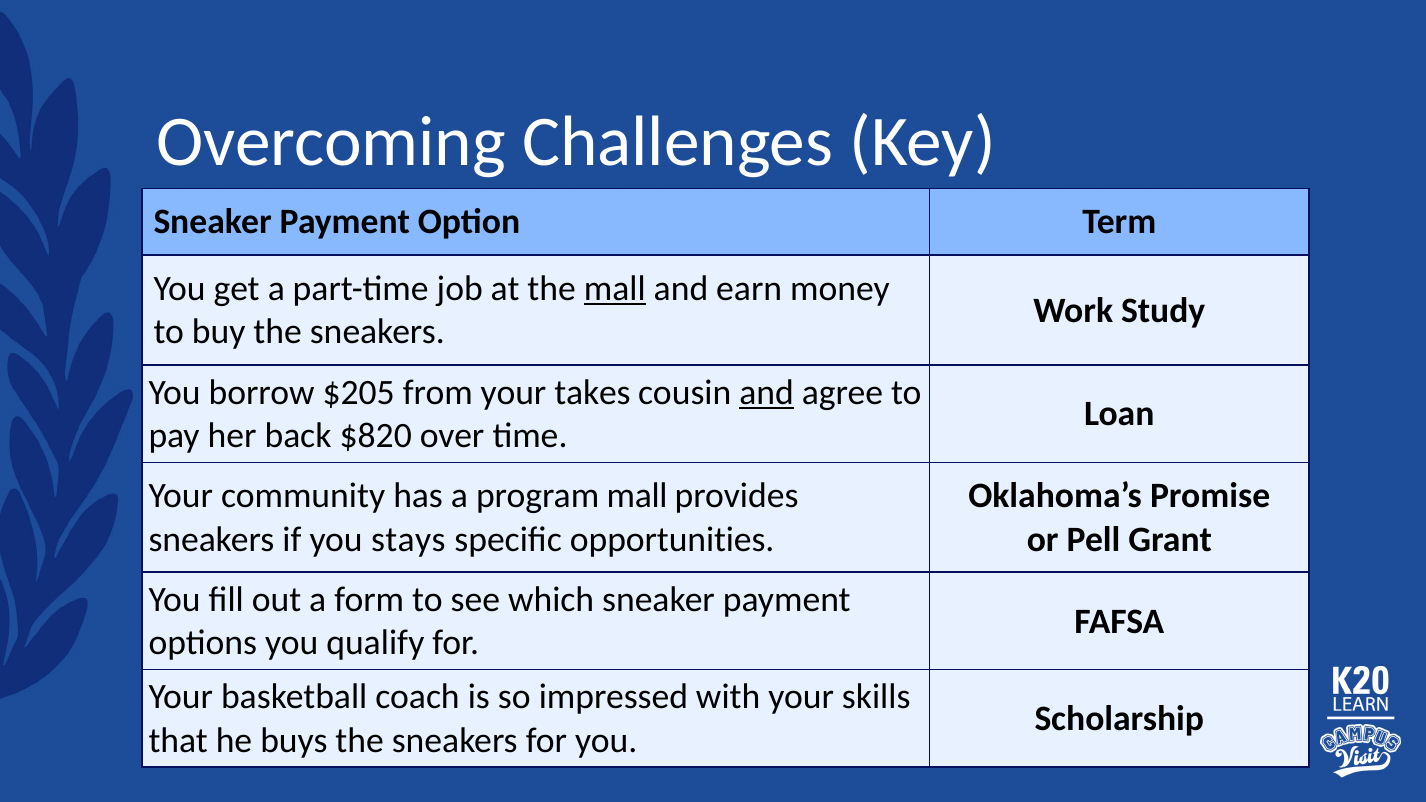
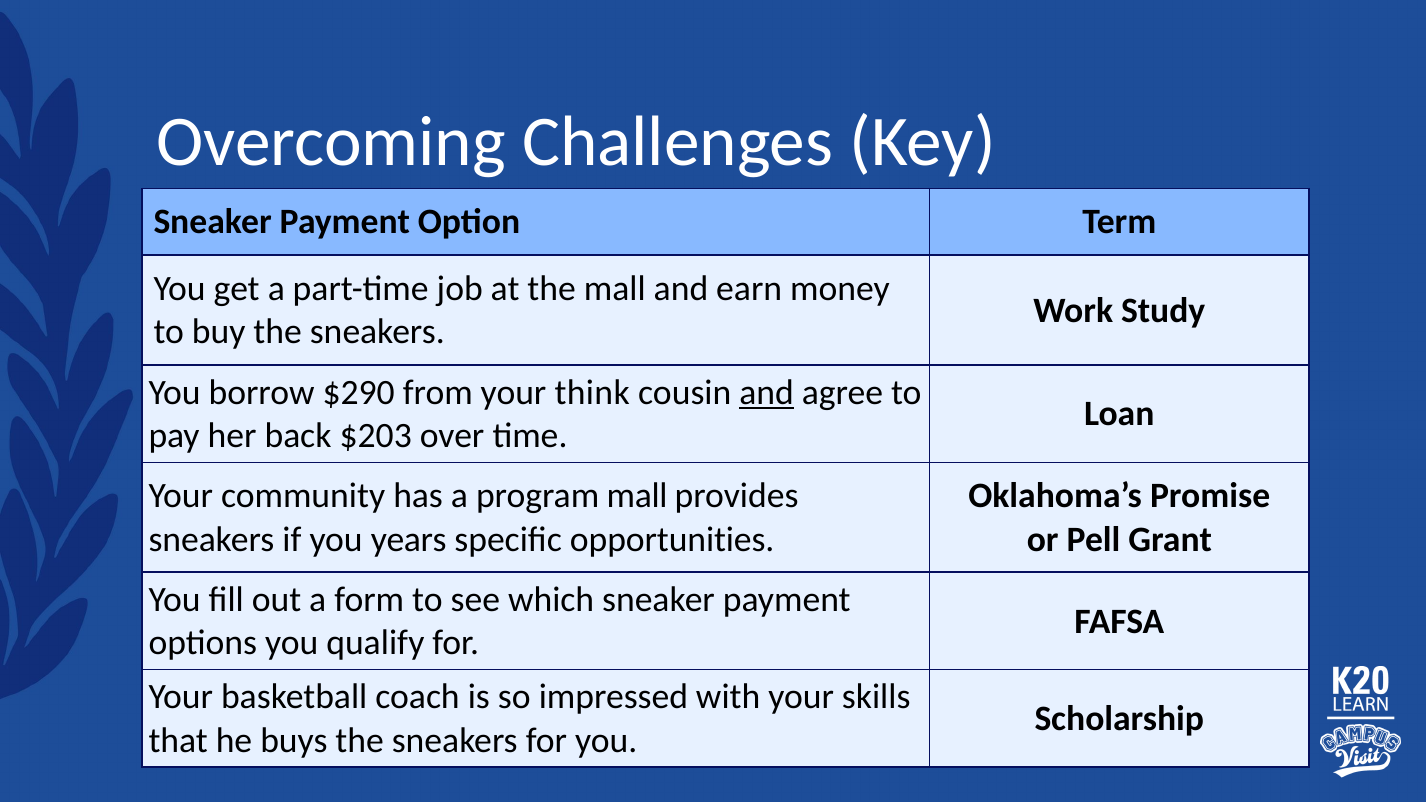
mall underline: present -> none (615, 289)
$205: $205 -> $290 (359, 393)
takes: takes -> think (592, 393)
$820: $820 -> $203 (376, 436)
stays: stays -> years (409, 540)
